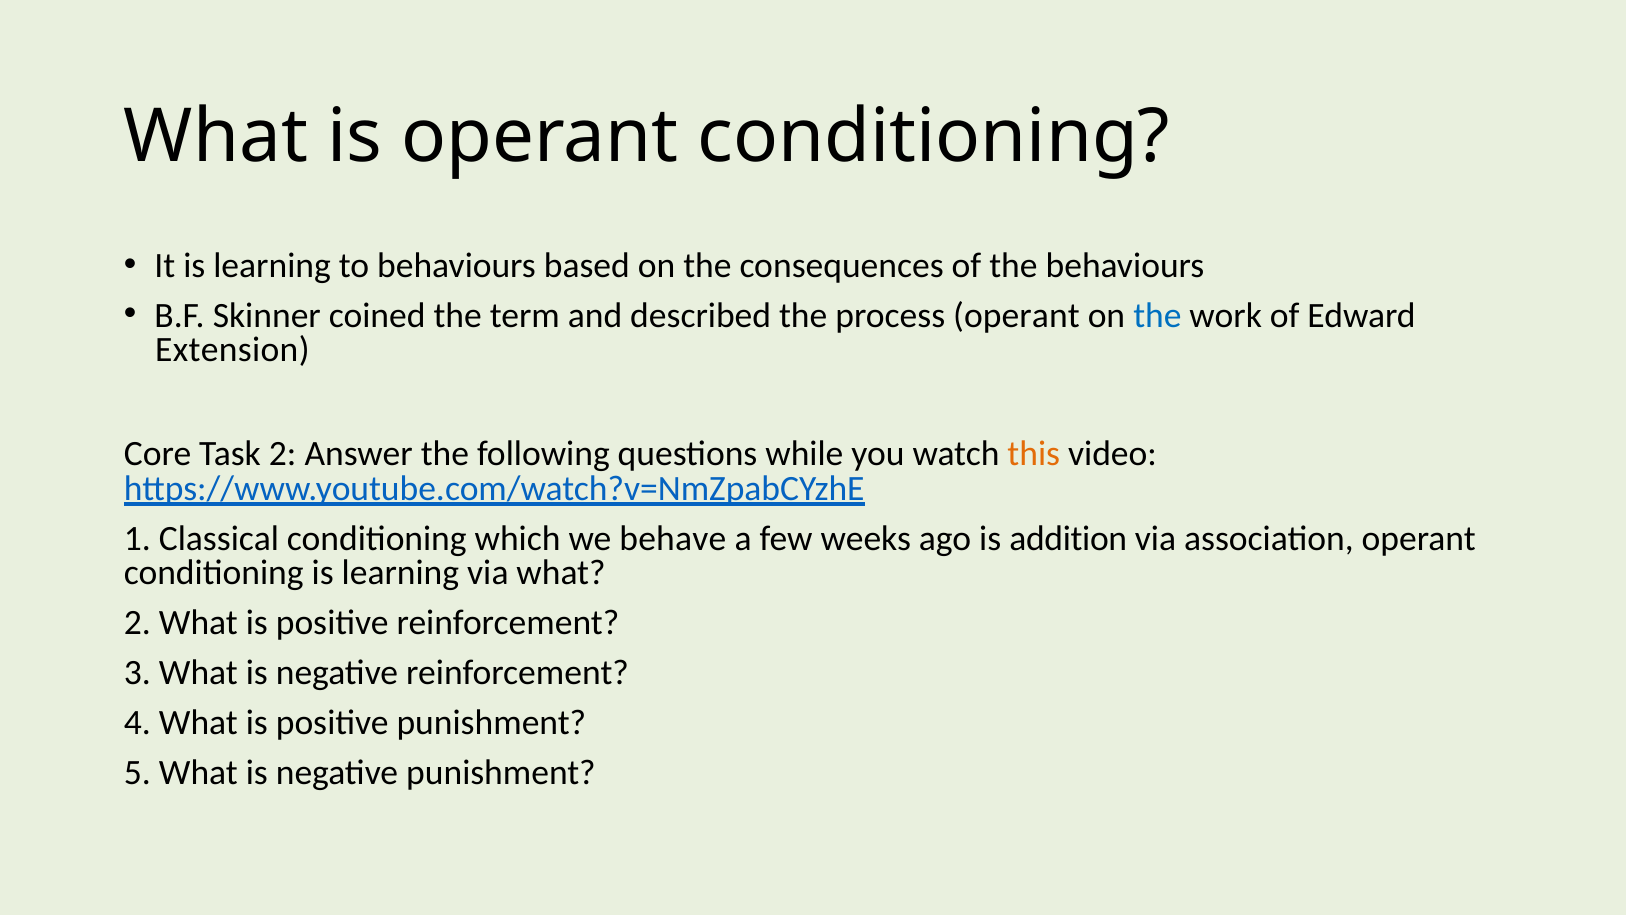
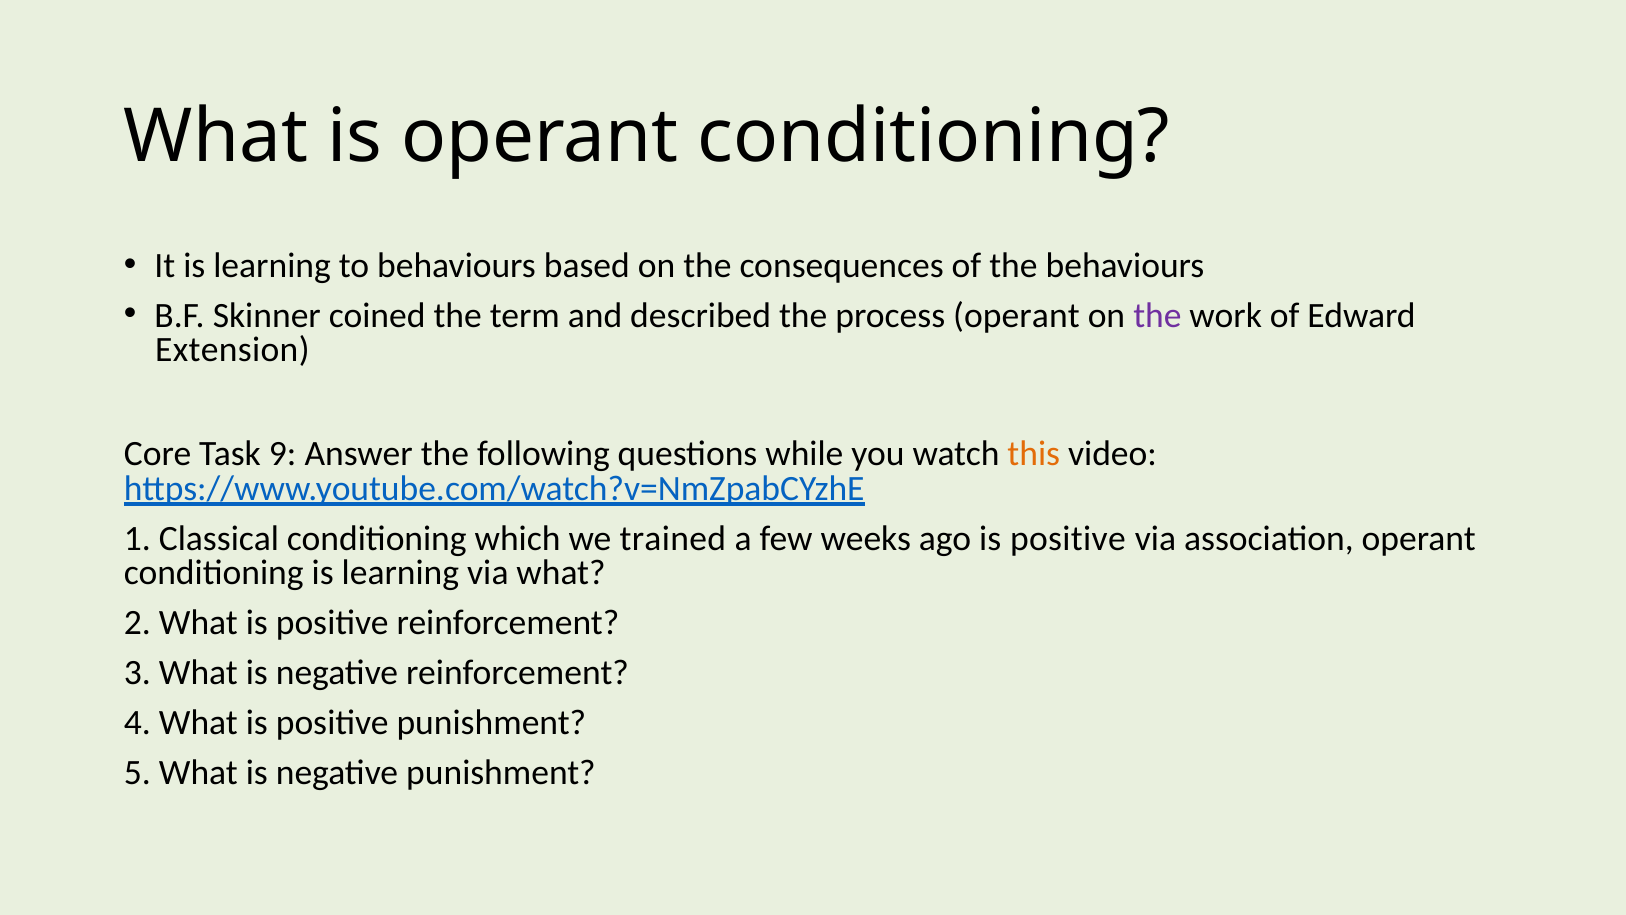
the colour: blue -> purple (1157, 315)
Task 2: 2 -> 9 (283, 453)
behave: behave -> trained (673, 538)
ago is addition: addition -> positive (1068, 538)
